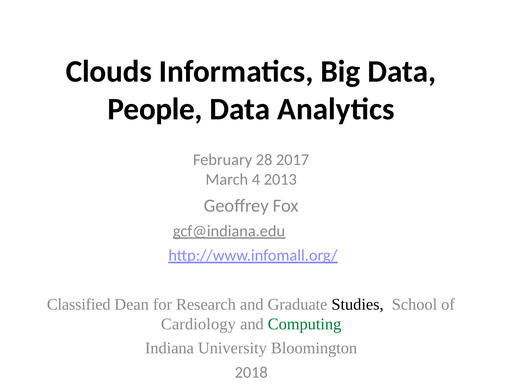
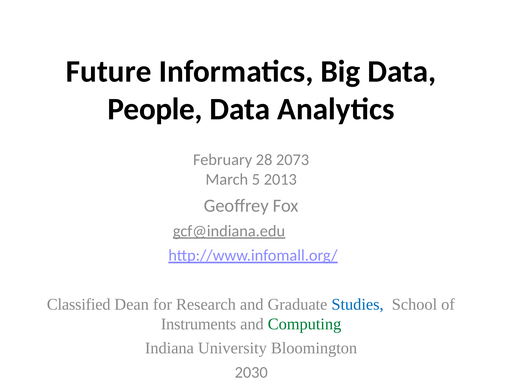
Clouds: Clouds -> Future (109, 71)
2017: 2017 -> 2073 (293, 160)
4: 4 -> 5 (256, 179)
Studies colour: black -> blue (358, 304)
Cardiology: Cardiology -> Instruments (199, 323)
2018: 2018 -> 2030 (251, 372)
